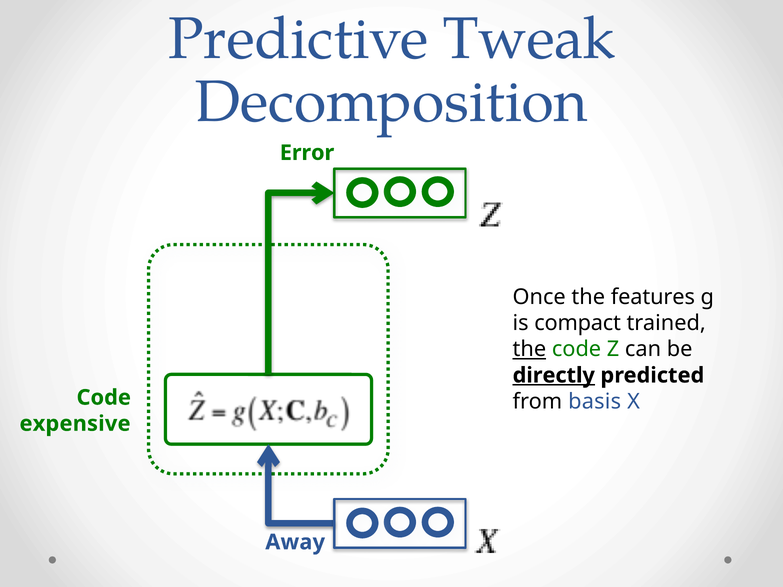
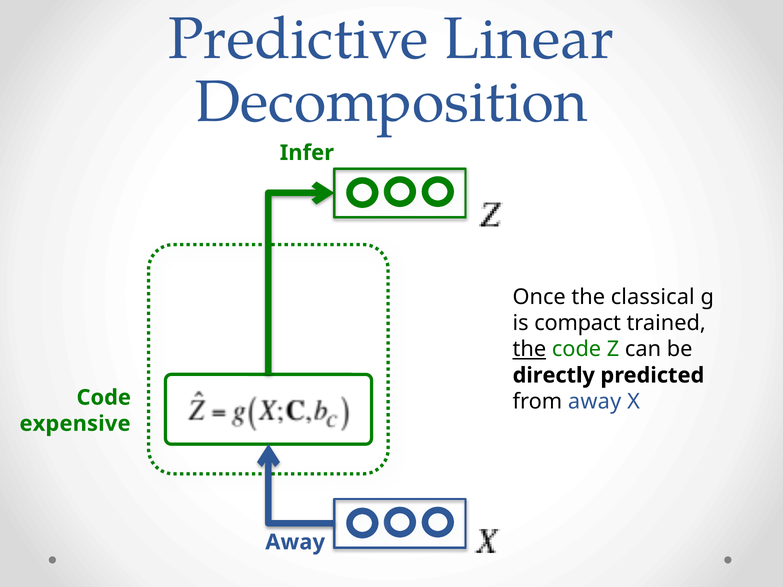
Tweak: Tweak -> Linear (529, 39)
Error: Error -> Infer (307, 153)
features: features -> classical (653, 297)
directly underline: present -> none (554, 376)
from basis: basis -> away (595, 402)
